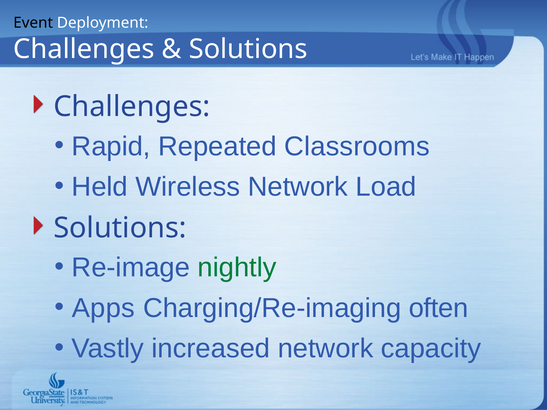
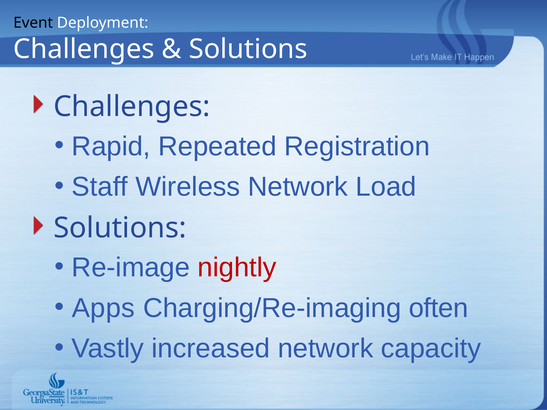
Classrooms: Classrooms -> Registration (357, 147)
Held: Held -> Staff (100, 187)
nightly colour: green -> red (237, 268)
